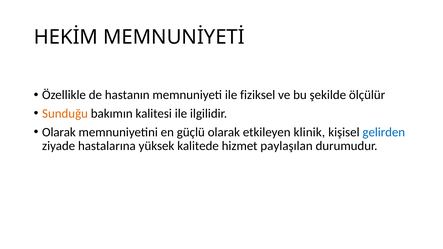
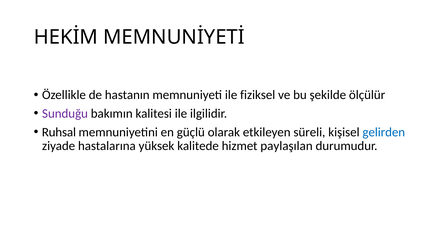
Sunduğu colour: orange -> purple (65, 114)
Olarak: Olarak -> Ruhsal (59, 132)
klinik: klinik -> süreli (309, 132)
